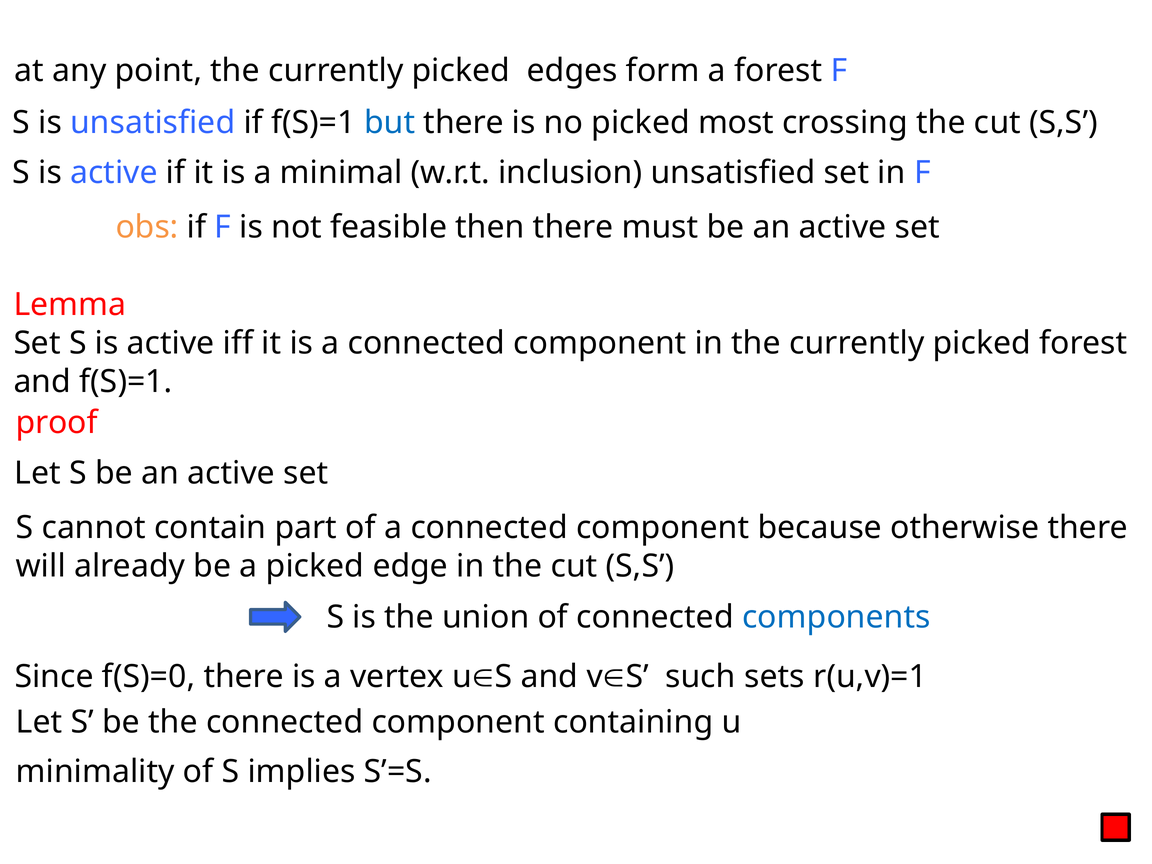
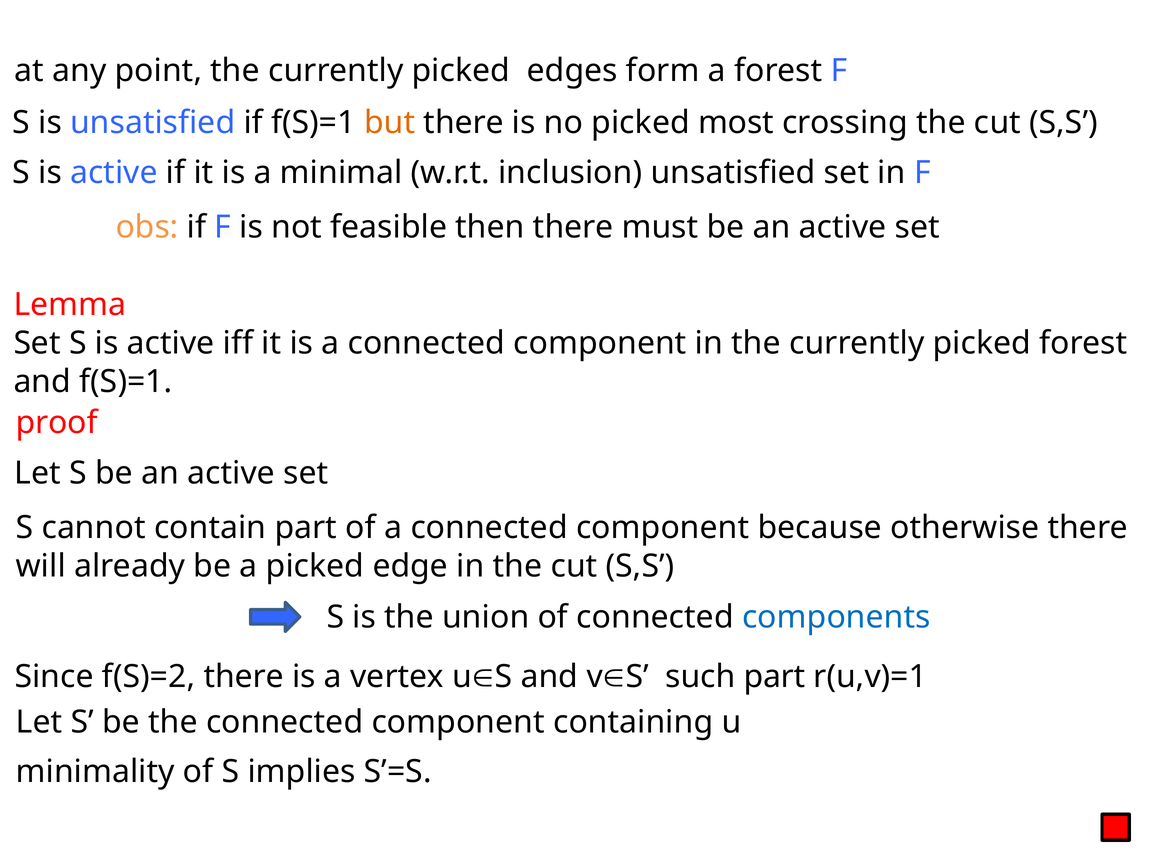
but colour: blue -> orange (390, 123)
f(S)=0: f(S)=0 -> f(S)=2 (149, 677)
such sets: sets -> part (775, 677)
